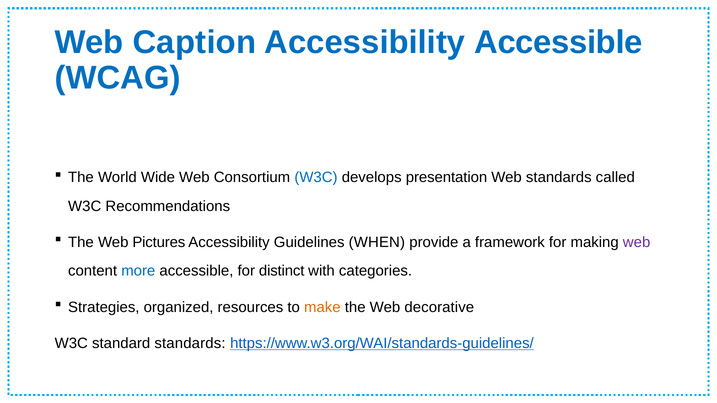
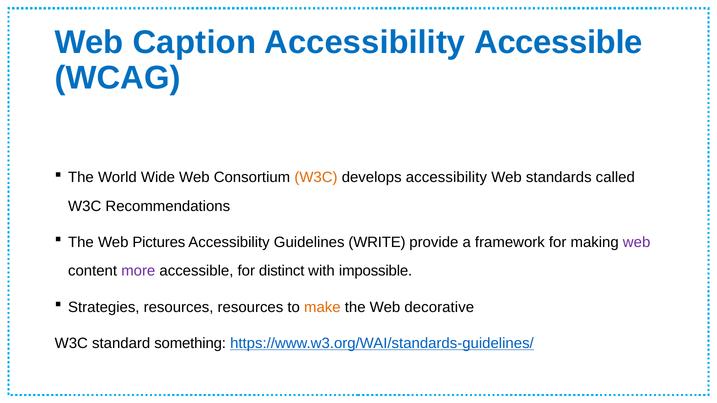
W3C colour: blue -> orange (316, 178)
develops presentation: presentation -> accessibility (446, 178)
WHEN: WHEN -> WRITE (377, 242)
more colour: blue -> purple (138, 271)
categories: categories -> impossible (376, 271)
Strategies organized: organized -> resources (179, 307)
standard standards: standards -> something (190, 344)
